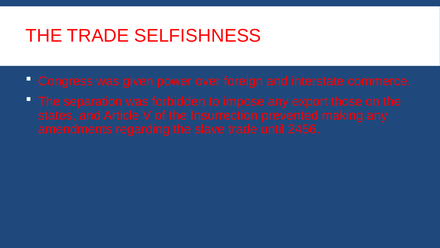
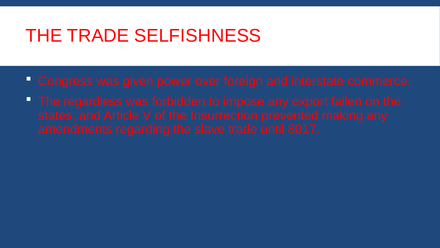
separation: separation -> regardless (93, 101)
those: those -> fallen (347, 101)
2456: 2456 -> 8017 (304, 129)
